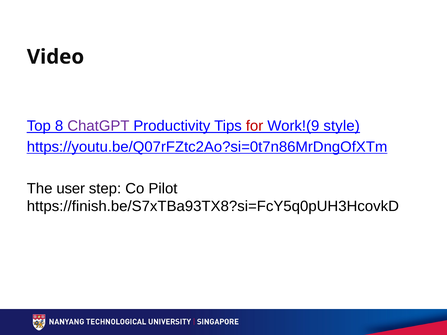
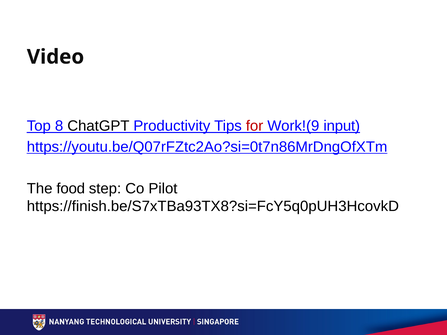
ChatGPT colour: purple -> black (98, 126)
style: style -> input (342, 126)
user: user -> food (71, 189)
